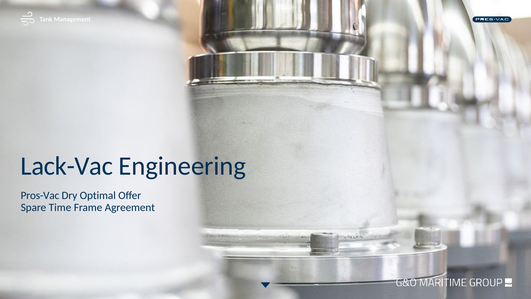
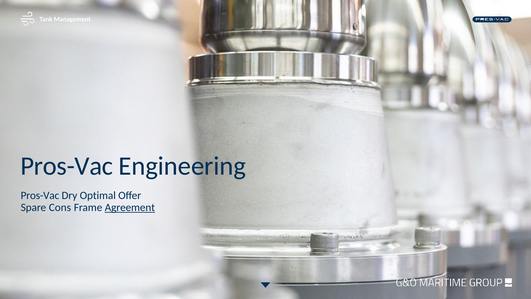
Lack-Vac: Lack-Vac -> Pros-Vac (67, 166)
Time: Time -> Cons (60, 207)
Agreement underline: none -> present (130, 207)
